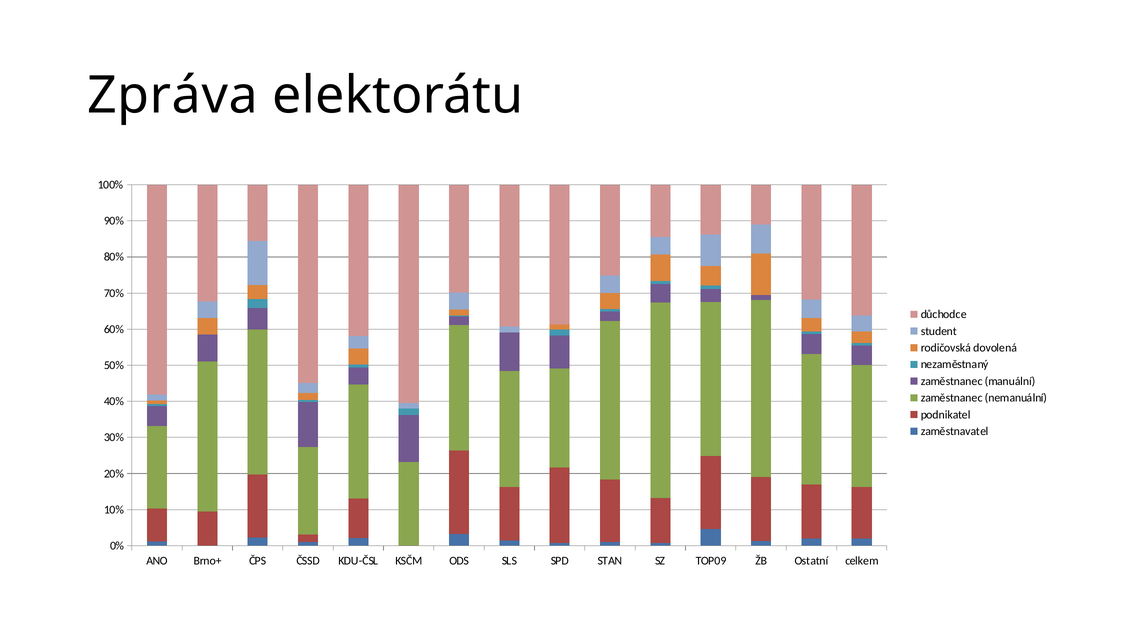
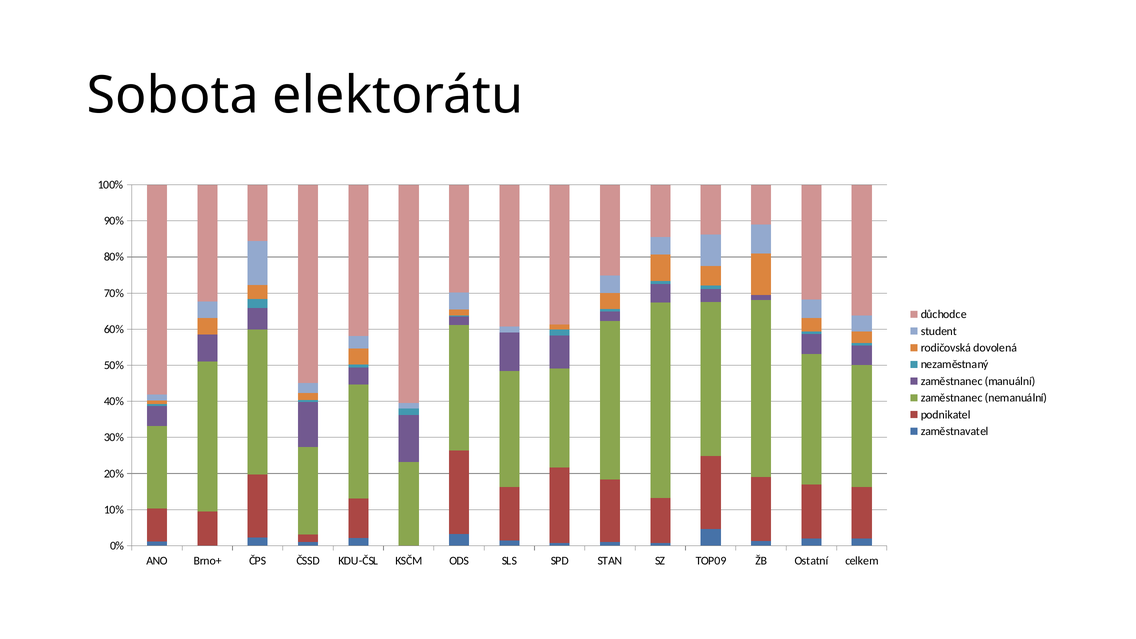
Zpráva: Zpráva -> Sobota (173, 95)
